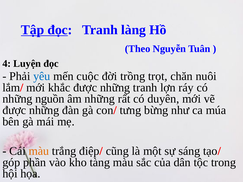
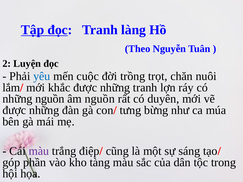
4: 4 -> 2 (7, 64)
âm những: những -> nguồn (100, 99)
màu colour: orange -> purple (39, 151)
